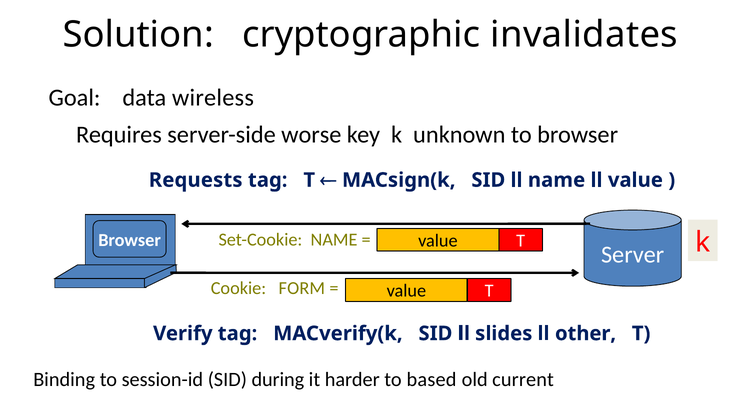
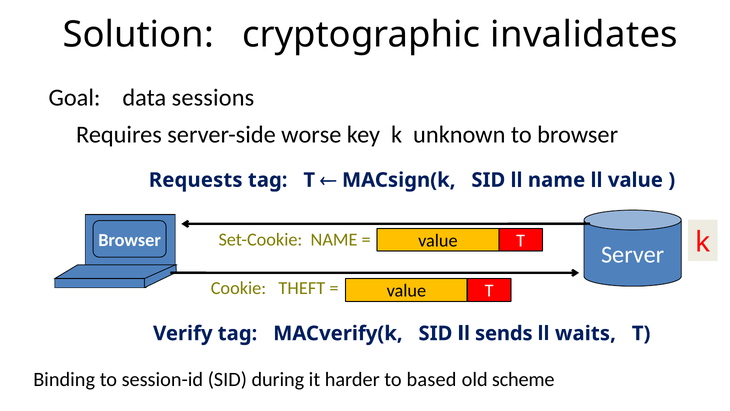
wireless: wireless -> sessions (213, 97)
FORM: FORM -> THEFT (302, 288)
slides: slides -> sends (504, 333)
other: other -> waits (585, 333)
current: current -> scheme (523, 379)
